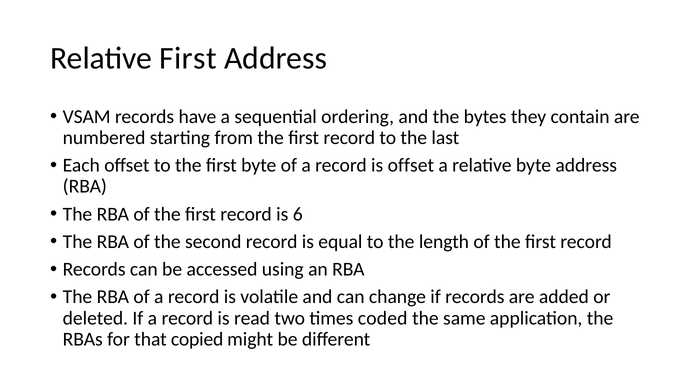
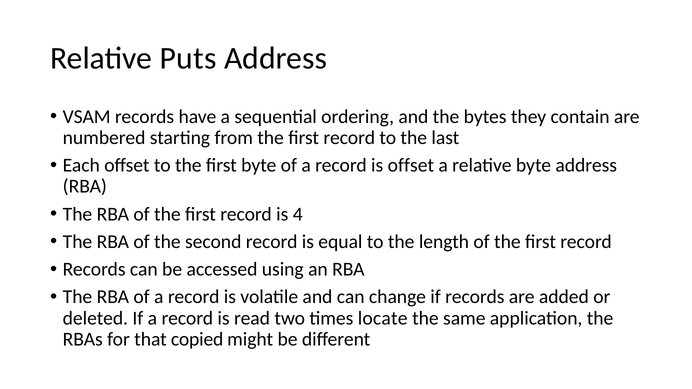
Relative First: First -> Puts (188, 58)
6: 6 -> 4 (298, 214)
coded: coded -> locate (383, 318)
